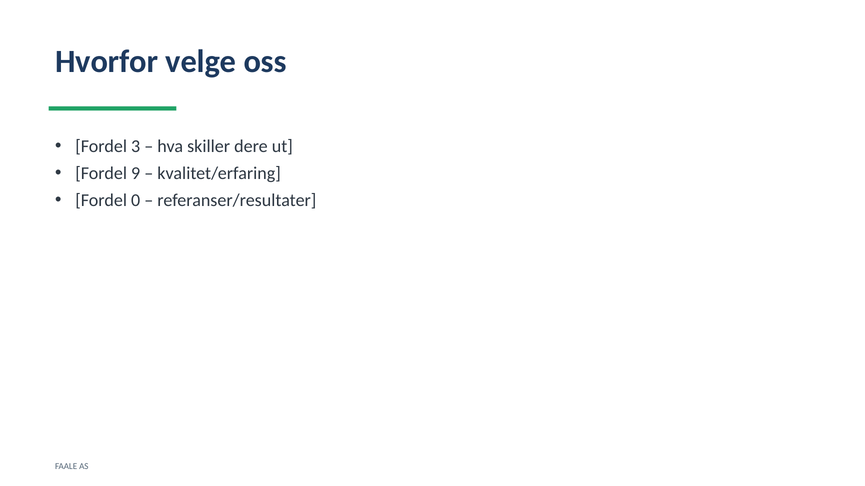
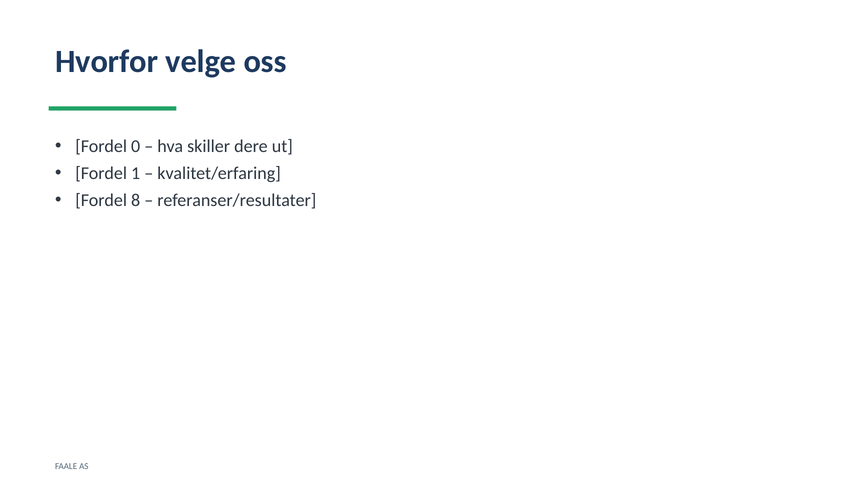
3: 3 -> 0 (136, 147)
9: 9 -> 1 (136, 174)
0: 0 -> 8 (136, 201)
